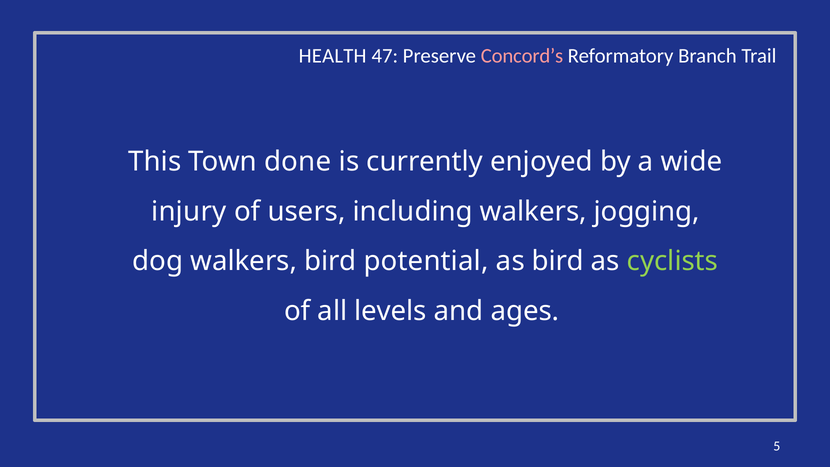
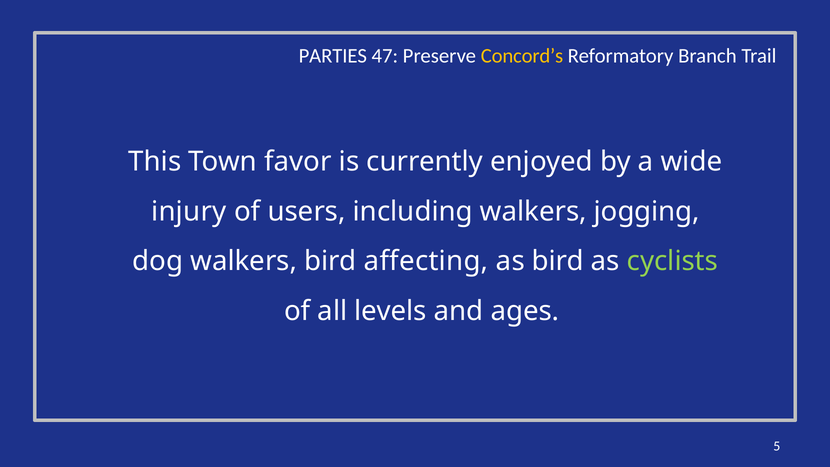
HEALTH: HEALTH -> PARTIES (333, 56)
Concord’s colour: pink -> yellow (522, 56)
done: done -> favor (298, 162)
potential: potential -> affecting (426, 261)
